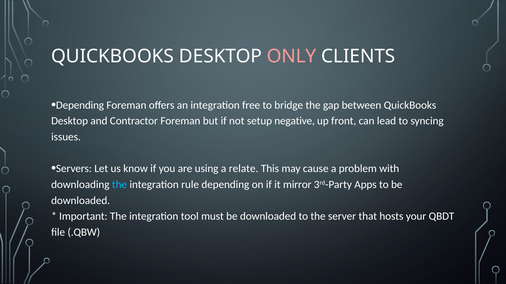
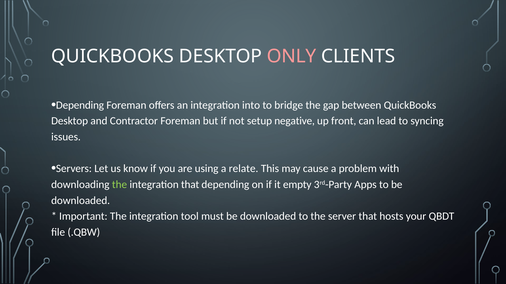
free: free -> into (251, 105)
the colour: light blue -> light green (120, 185)
integration rule: rule -> that (190, 185)
mirror: mirror -> empty (297, 185)
